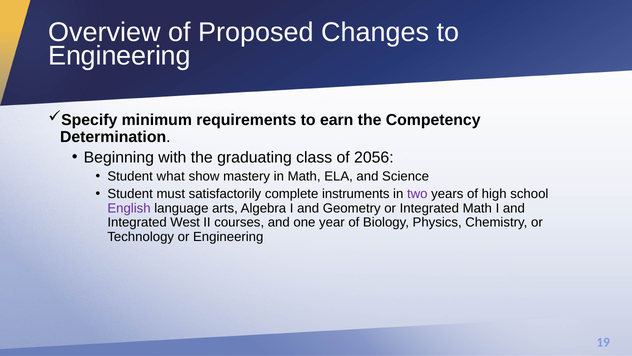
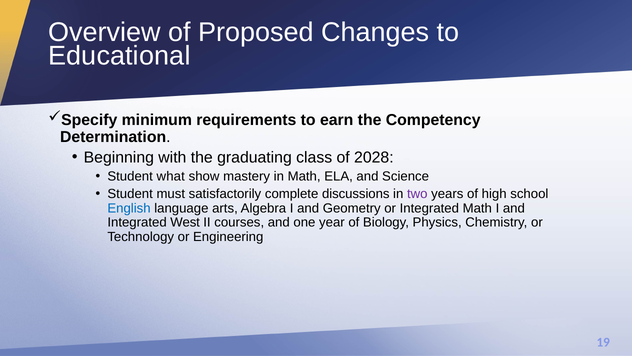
Engineering: Engineering -> Educational (119, 56)
2056: 2056 -> 2028 (374, 157)
instruments: instruments -> discussions (356, 194)
English colour: purple -> blue (129, 208)
